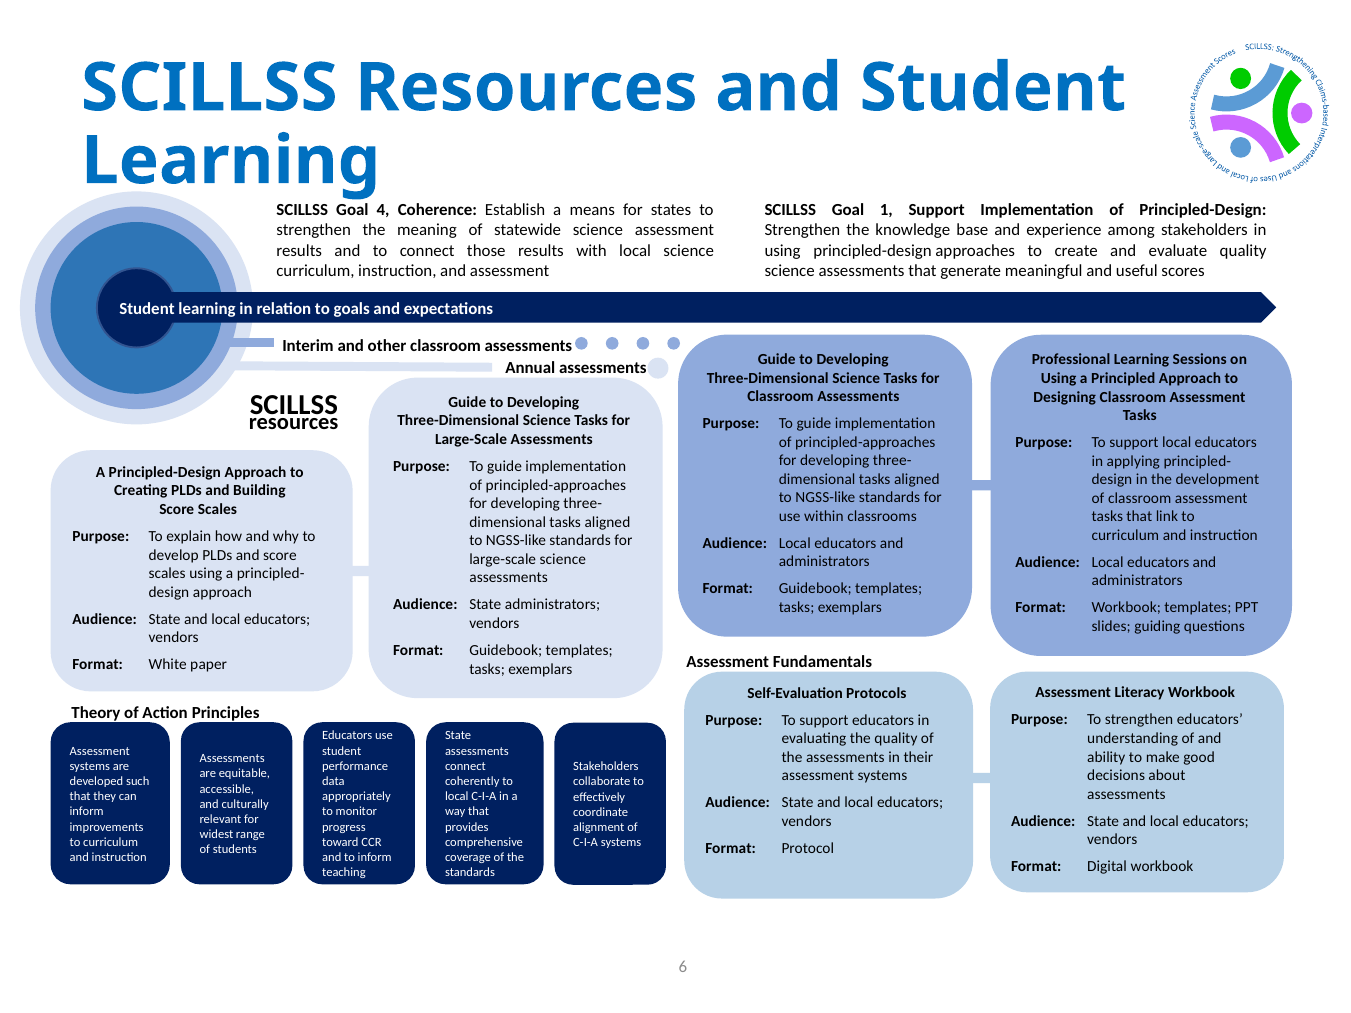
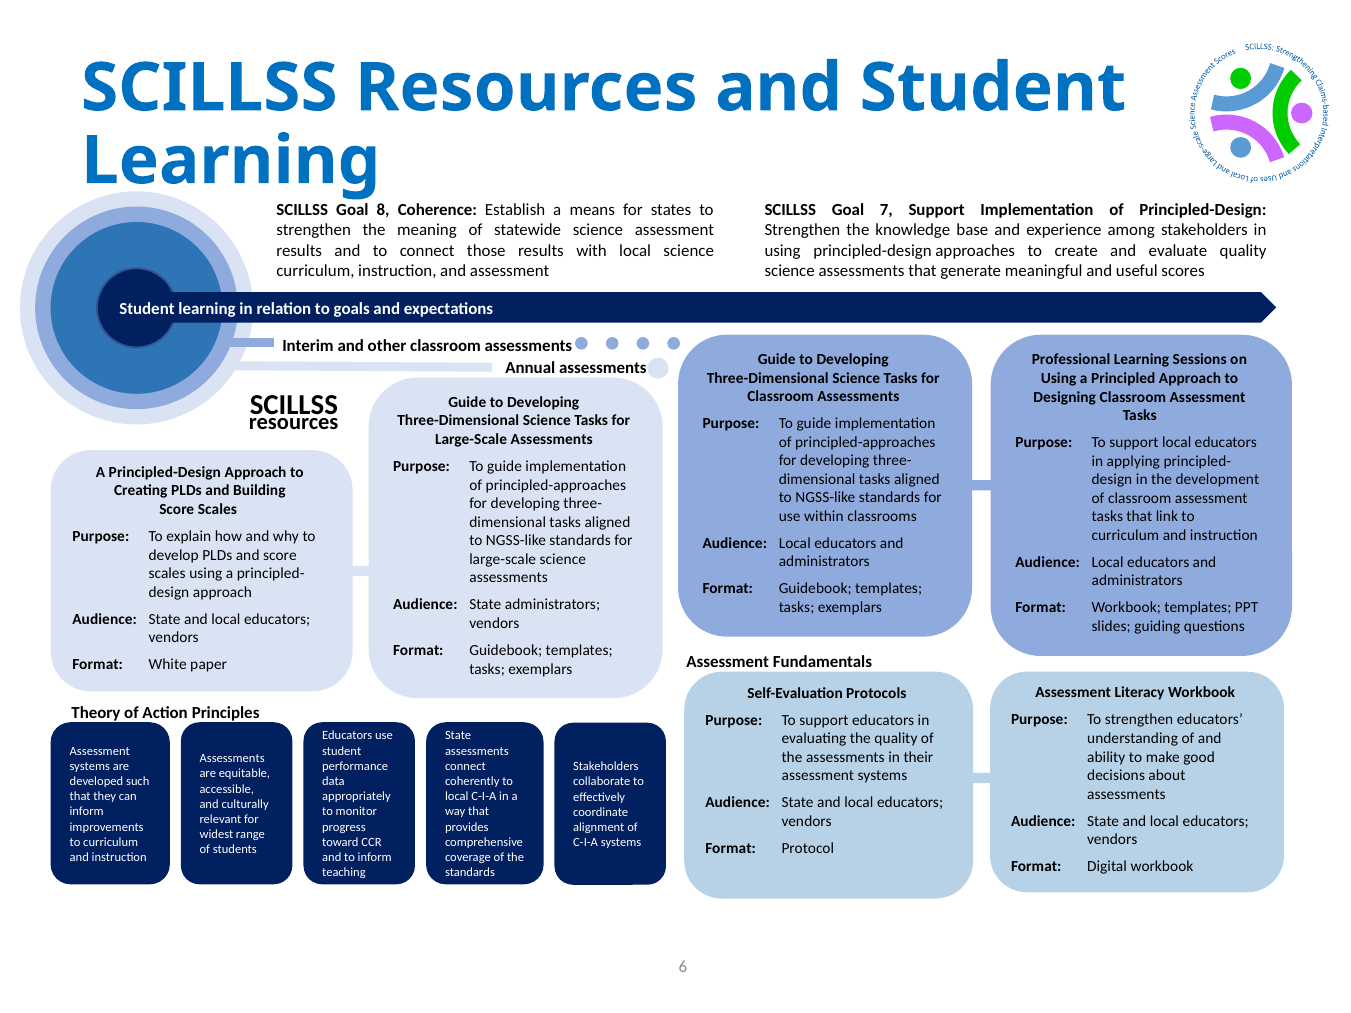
4: 4 -> 8 (383, 210)
1: 1 -> 7 (886, 210)
